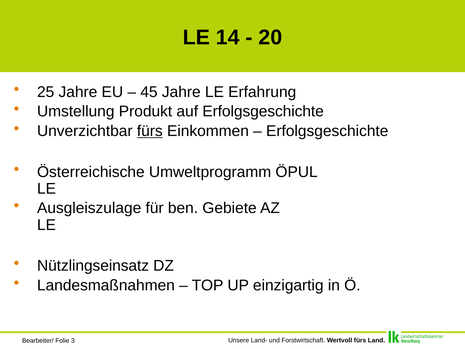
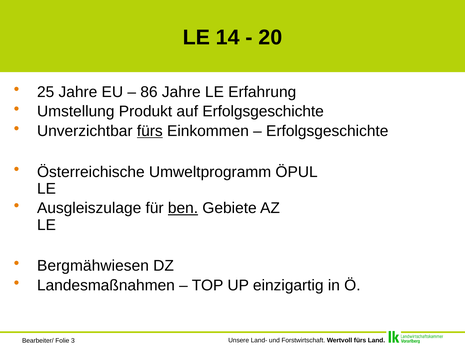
45: 45 -> 86 (149, 92)
ben underline: none -> present (183, 208)
Nützlingseinsatz: Nützlingseinsatz -> Bergmähwiesen (93, 266)
